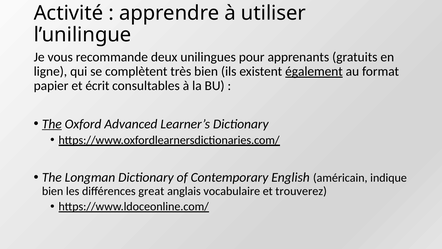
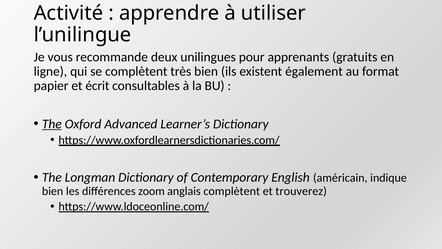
également underline: present -> none (314, 71)
great: great -> zoom (151, 191)
anglais vocabulaire: vocabulaire -> complètent (232, 191)
